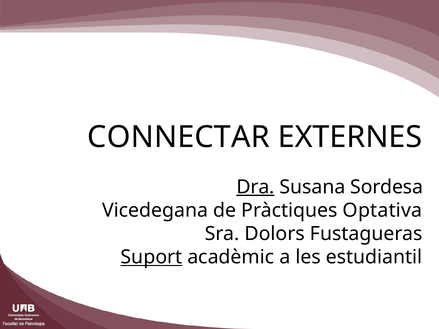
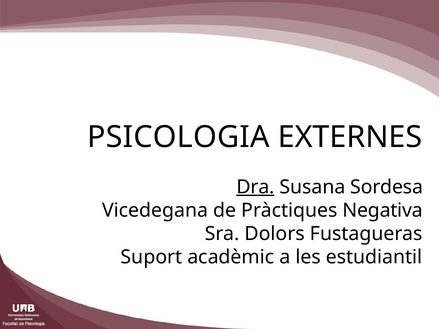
CONNECTAR: CONNECTAR -> PSICOLOGIA (178, 137)
Optativa: Optativa -> Negativa (383, 210)
Suport underline: present -> none (151, 257)
